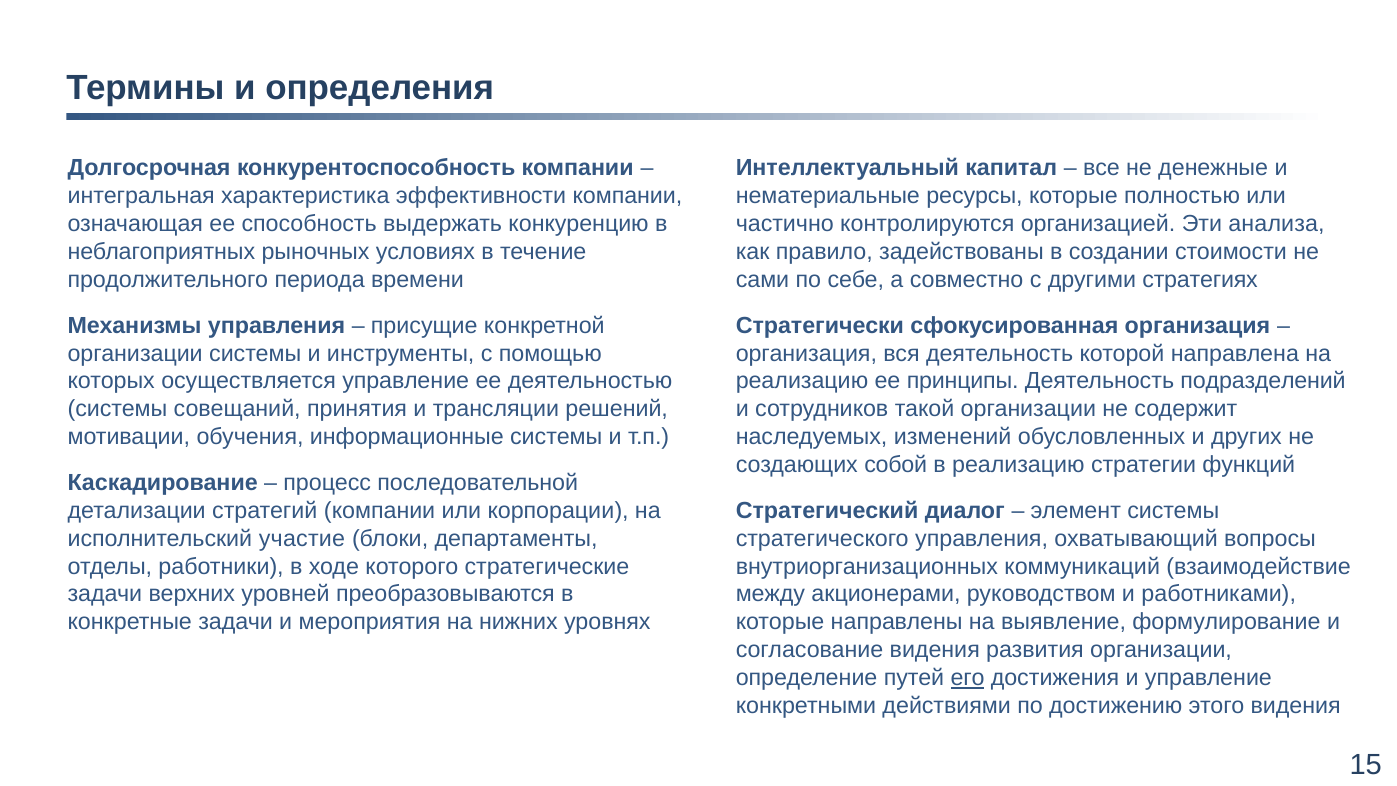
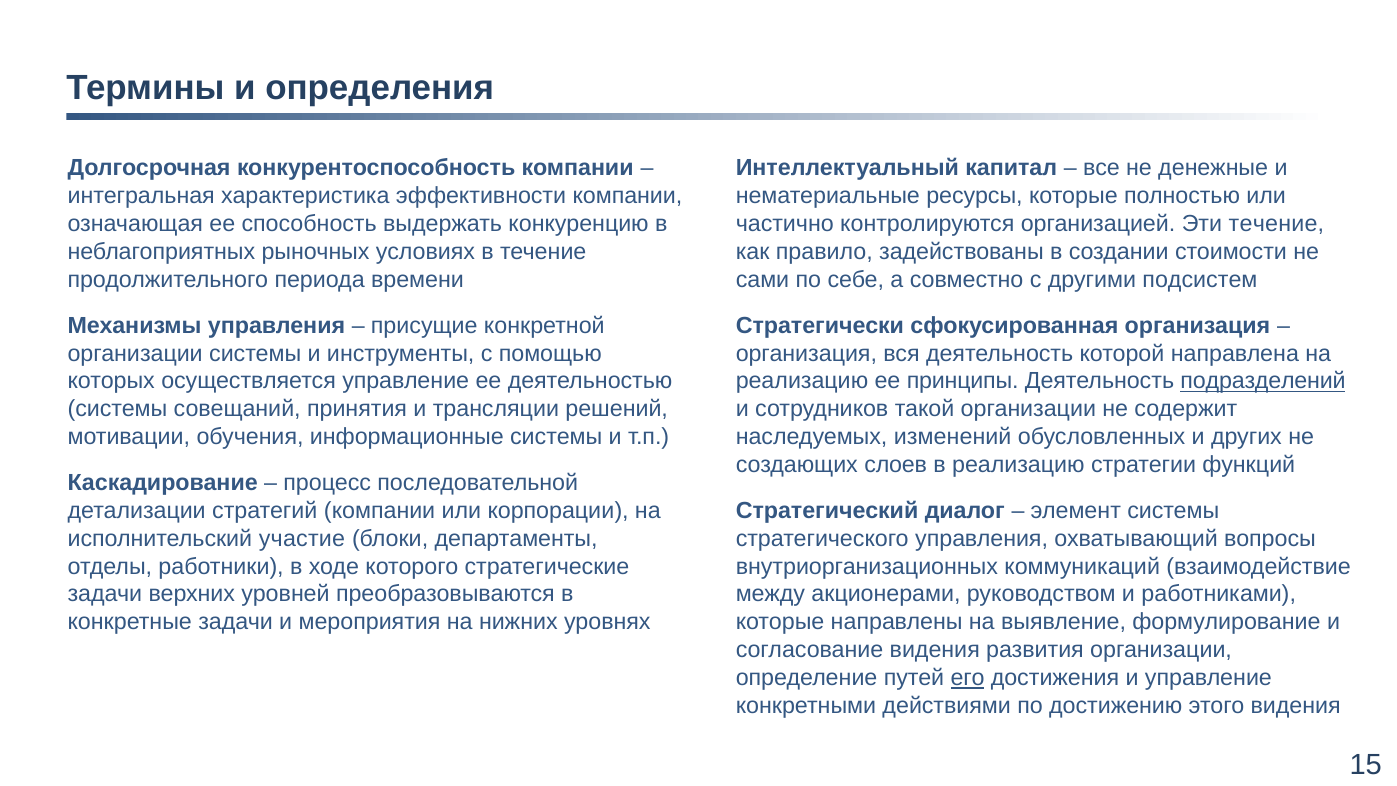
Эти анализа: анализа -> течение (1276, 224)
стратегиях: стратегиях -> подсистем (1200, 280)
подразделений underline: none -> present (1263, 381)
собой: собой -> слоев (896, 465)
